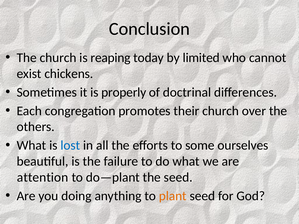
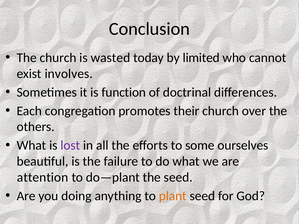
reaping: reaping -> wasted (110, 58)
chickens: chickens -> involves (69, 74)
properly: properly -> function (124, 92)
lost colour: blue -> purple (70, 146)
